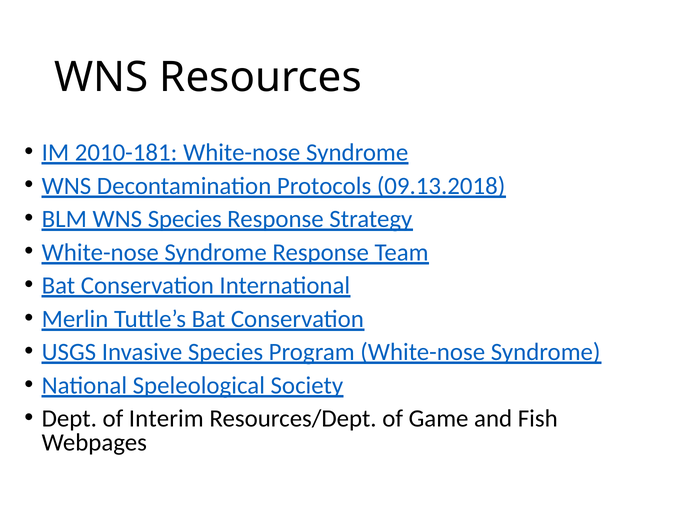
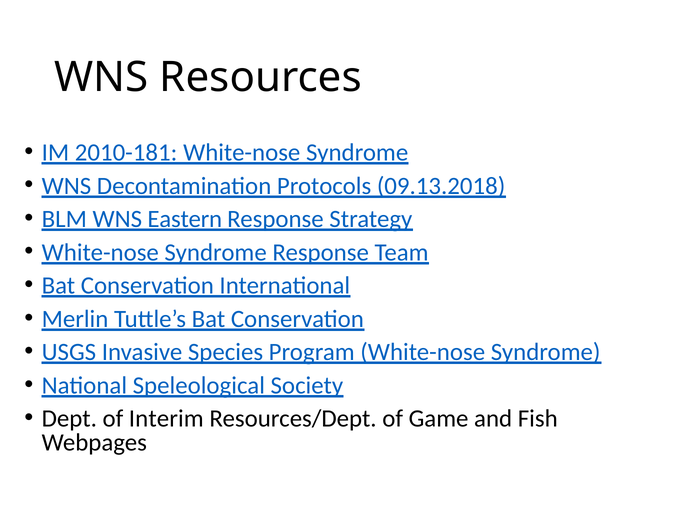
WNS Species: Species -> Eastern (185, 219)
